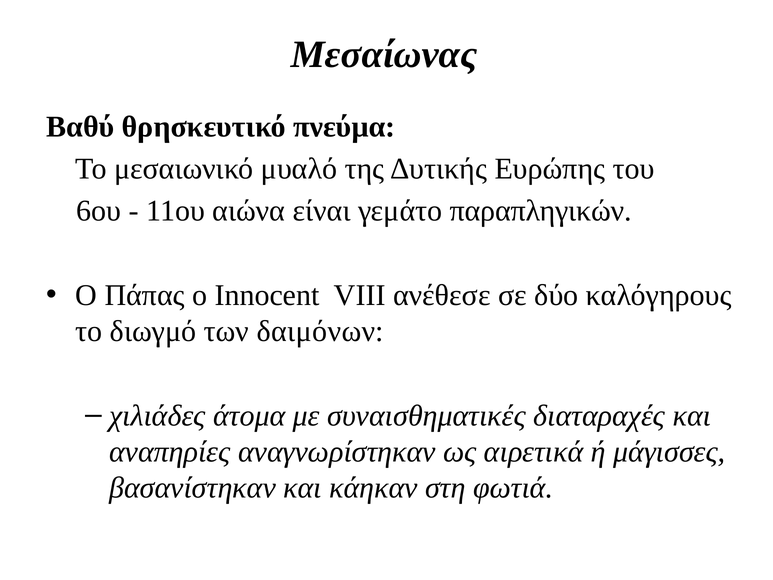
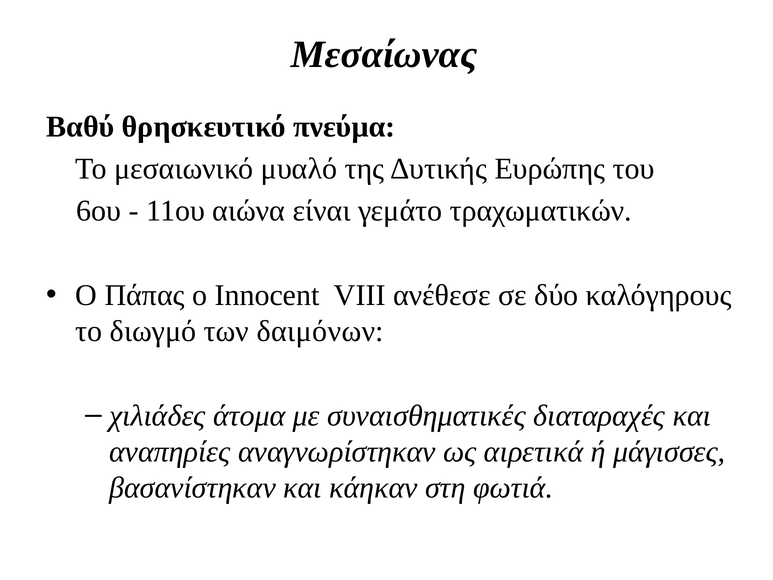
παραπληγικών: παραπληγικών -> τραχωματικών (541, 211)
